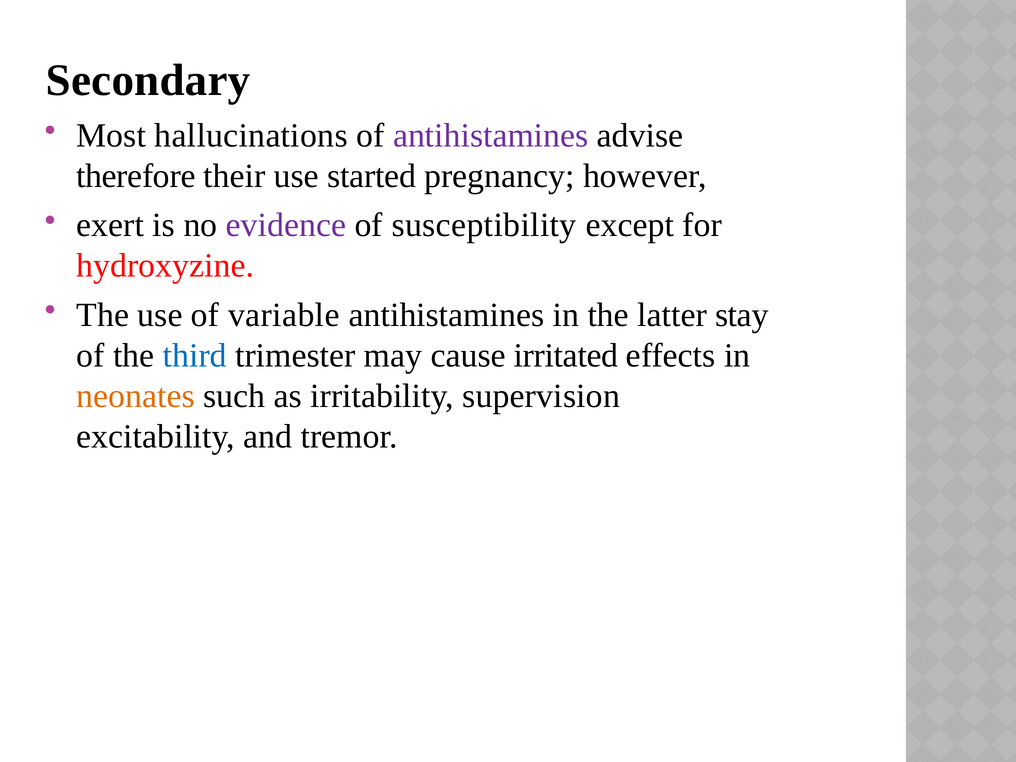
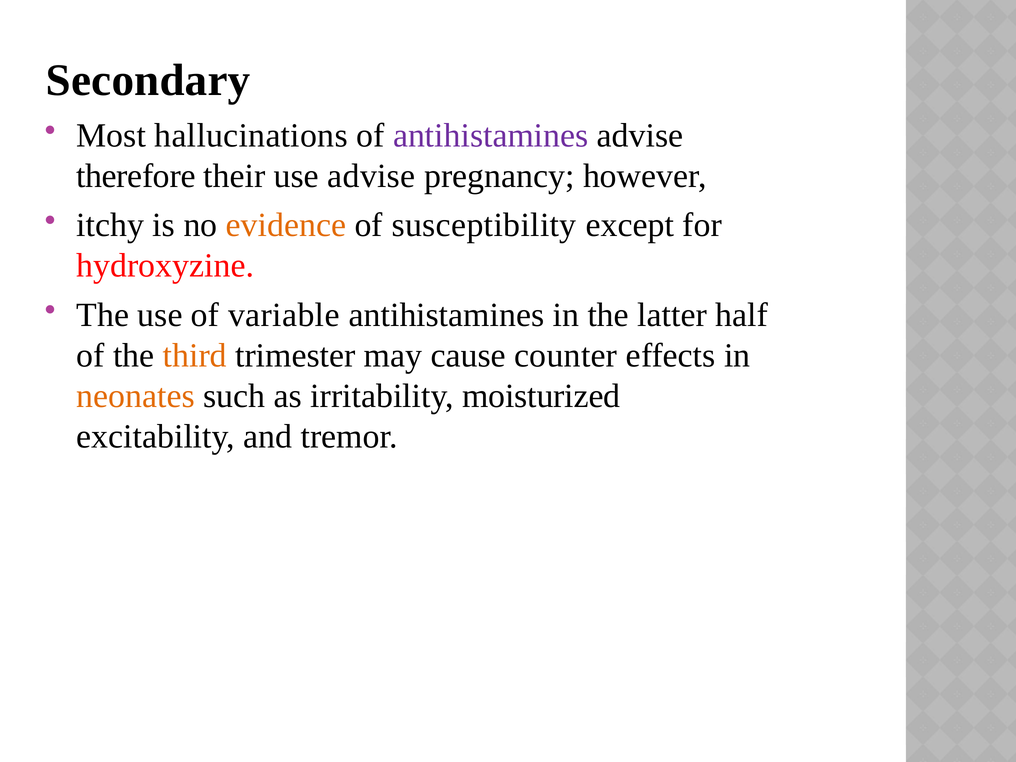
use started: started -> advise (371, 176)
exert: exert -> itchy (110, 225)
evidence colour: purple -> orange (286, 225)
stay: stay -> half (742, 315)
third colour: blue -> orange (195, 356)
irritated: irritated -> counter (566, 356)
supervision: supervision -> moisturized (541, 396)
